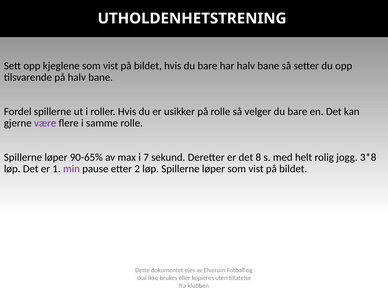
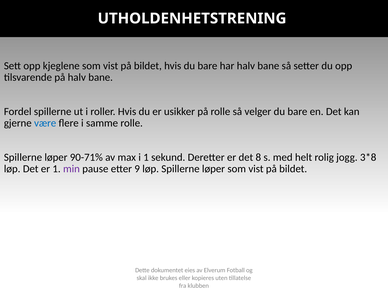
være colour: purple -> blue (45, 123)
90-65%: 90-65% -> 90-71% (86, 157)
i 7: 7 -> 1 (146, 157)
2: 2 -> 9 (137, 169)
